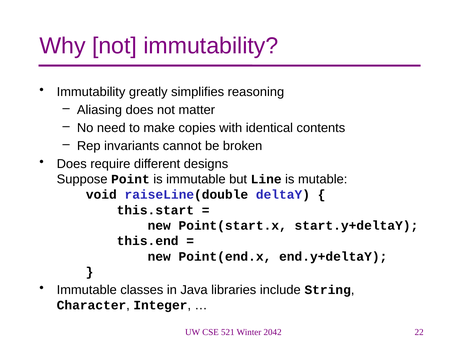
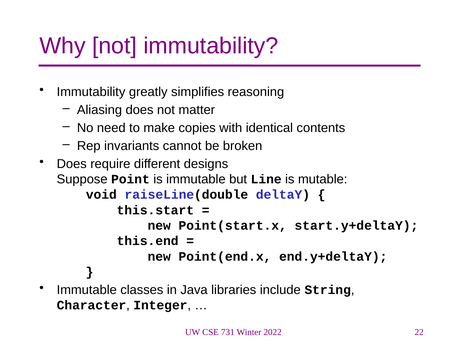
521: 521 -> 731 (228, 332)
2042: 2042 -> 2022 (273, 332)
